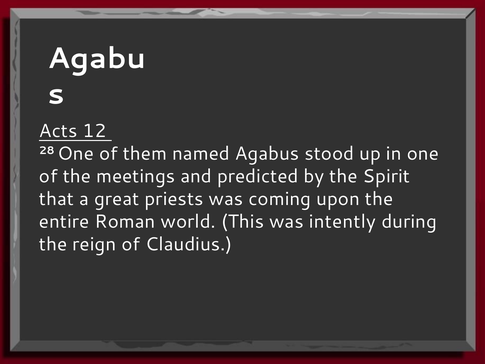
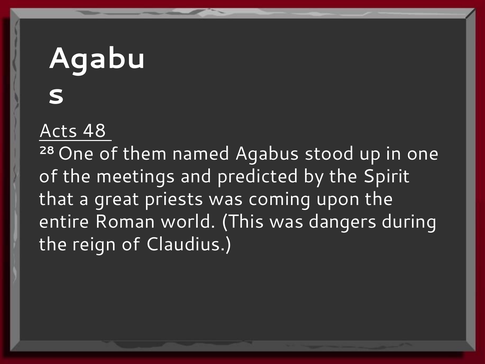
12: 12 -> 48 (94, 131)
intently: intently -> dangers (343, 221)
